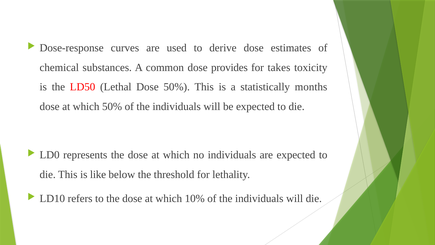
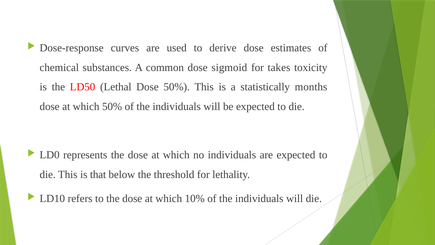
provides: provides -> sigmoid (229, 67)
like: like -> that (98, 174)
